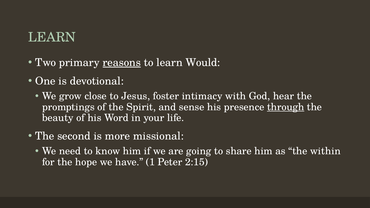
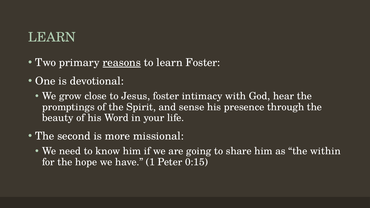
learn Would: Would -> Foster (203, 63)
through underline: present -> none (286, 107)
2:15: 2:15 -> 0:15 (197, 162)
